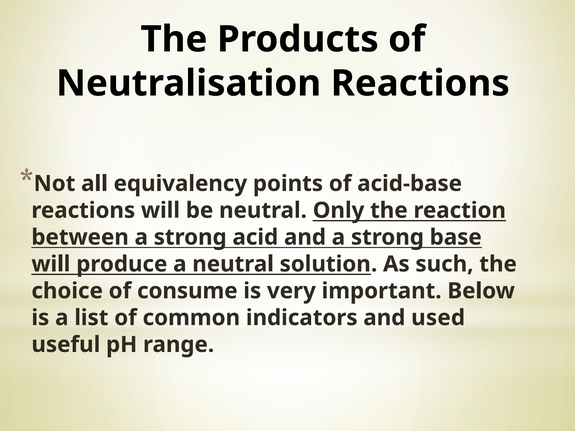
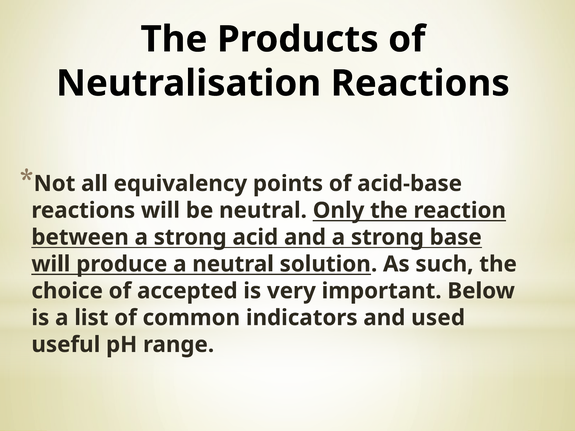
consume: consume -> accepted (187, 291)
